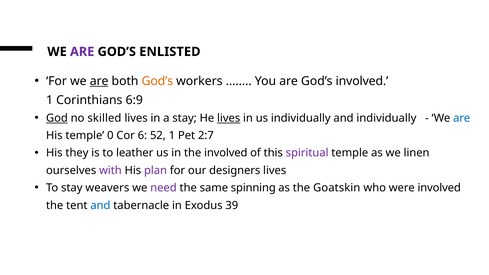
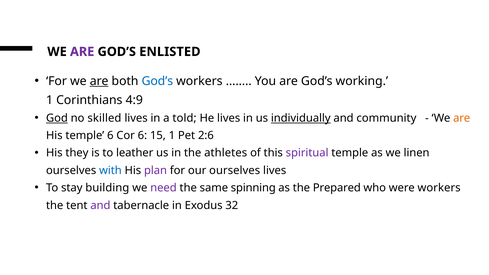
God’s colour: orange -> blue (157, 81)
God’s involved: involved -> working (362, 81)
6:9: 6:9 -> 4:9 (134, 100)
a stay: stay -> told (184, 118)
lives underline: present -> none (229, 118)
individually underline: none -> present (301, 118)
and individually: individually -> community (386, 118)
are colour: blue -> orange (462, 118)
temple 0: 0 -> 6 (110, 136)
52: 52 -> 15 (158, 136)
2:7: 2:7 -> 2:6 (206, 136)
the involved: involved -> athletes (226, 153)
with colour: purple -> blue (110, 170)
our designers: designers -> ourselves (235, 170)
weavers: weavers -> building (107, 188)
Goatskin: Goatskin -> Prepared (337, 188)
were involved: involved -> workers (439, 188)
and colour: blue -> purple (100, 205)
39: 39 -> 32 (232, 205)
